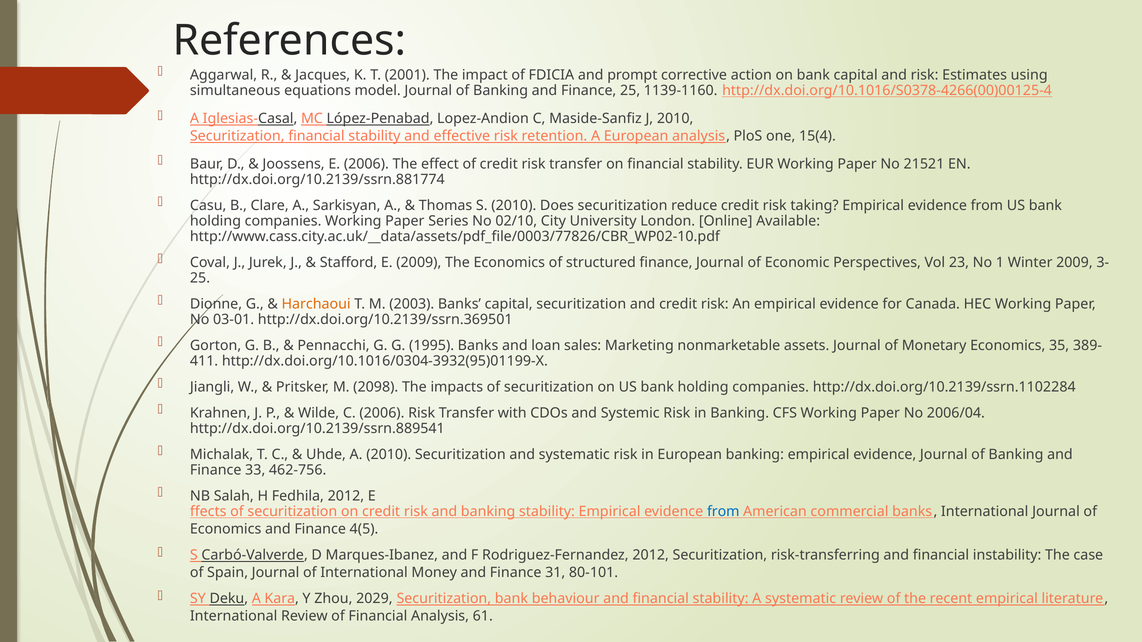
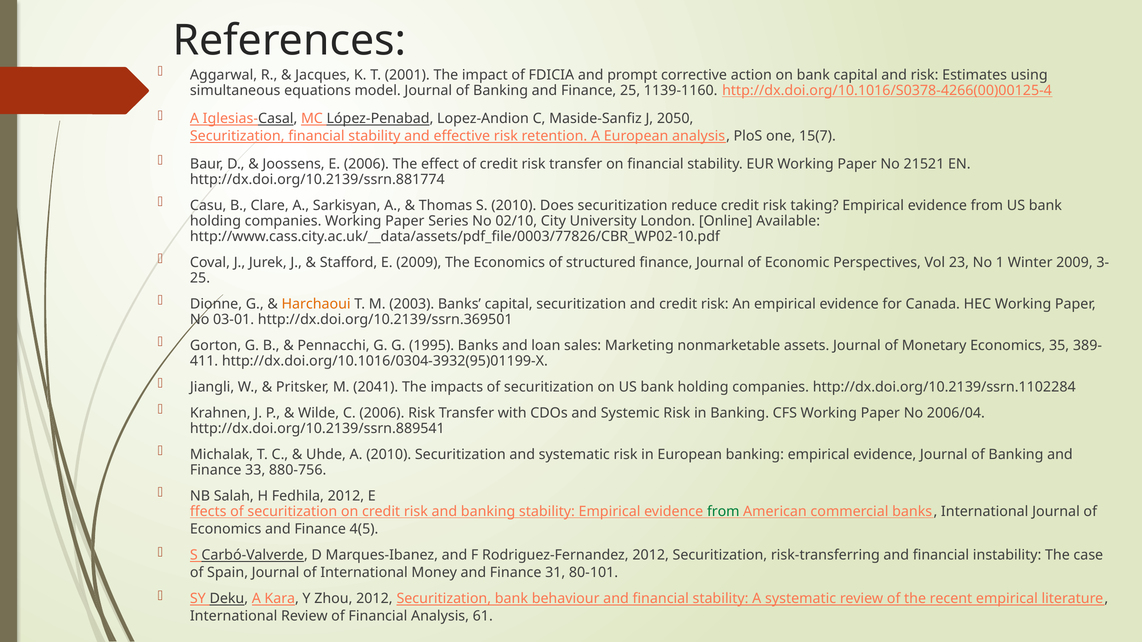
J 2010: 2010 -> 2050 (675, 119)
15(4: 15(4 -> 15(7 (817, 136)
2098: 2098 -> 2041 (376, 387)
462-756: 462-756 -> 880-756 (298, 470)
from colour: blue -> green (723, 512)
Zhou 2029: 2029 -> 2012 (374, 599)
